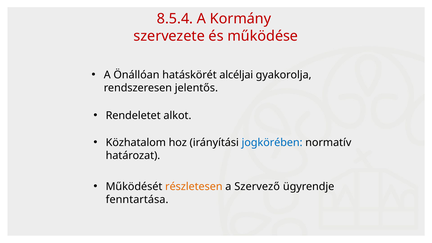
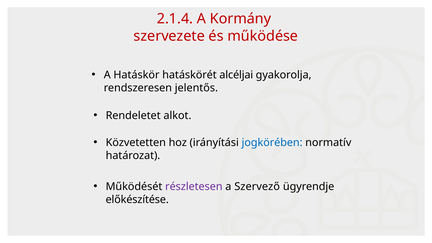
8.5.4: 8.5.4 -> 2.1.4 (175, 19)
Önállóan: Önállóan -> Hatáskör (136, 75)
Közhatalom: Közhatalom -> Közvetetten (136, 143)
részletesen colour: orange -> purple (194, 187)
fenntartása: fenntartása -> előkészítése (137, 200)
